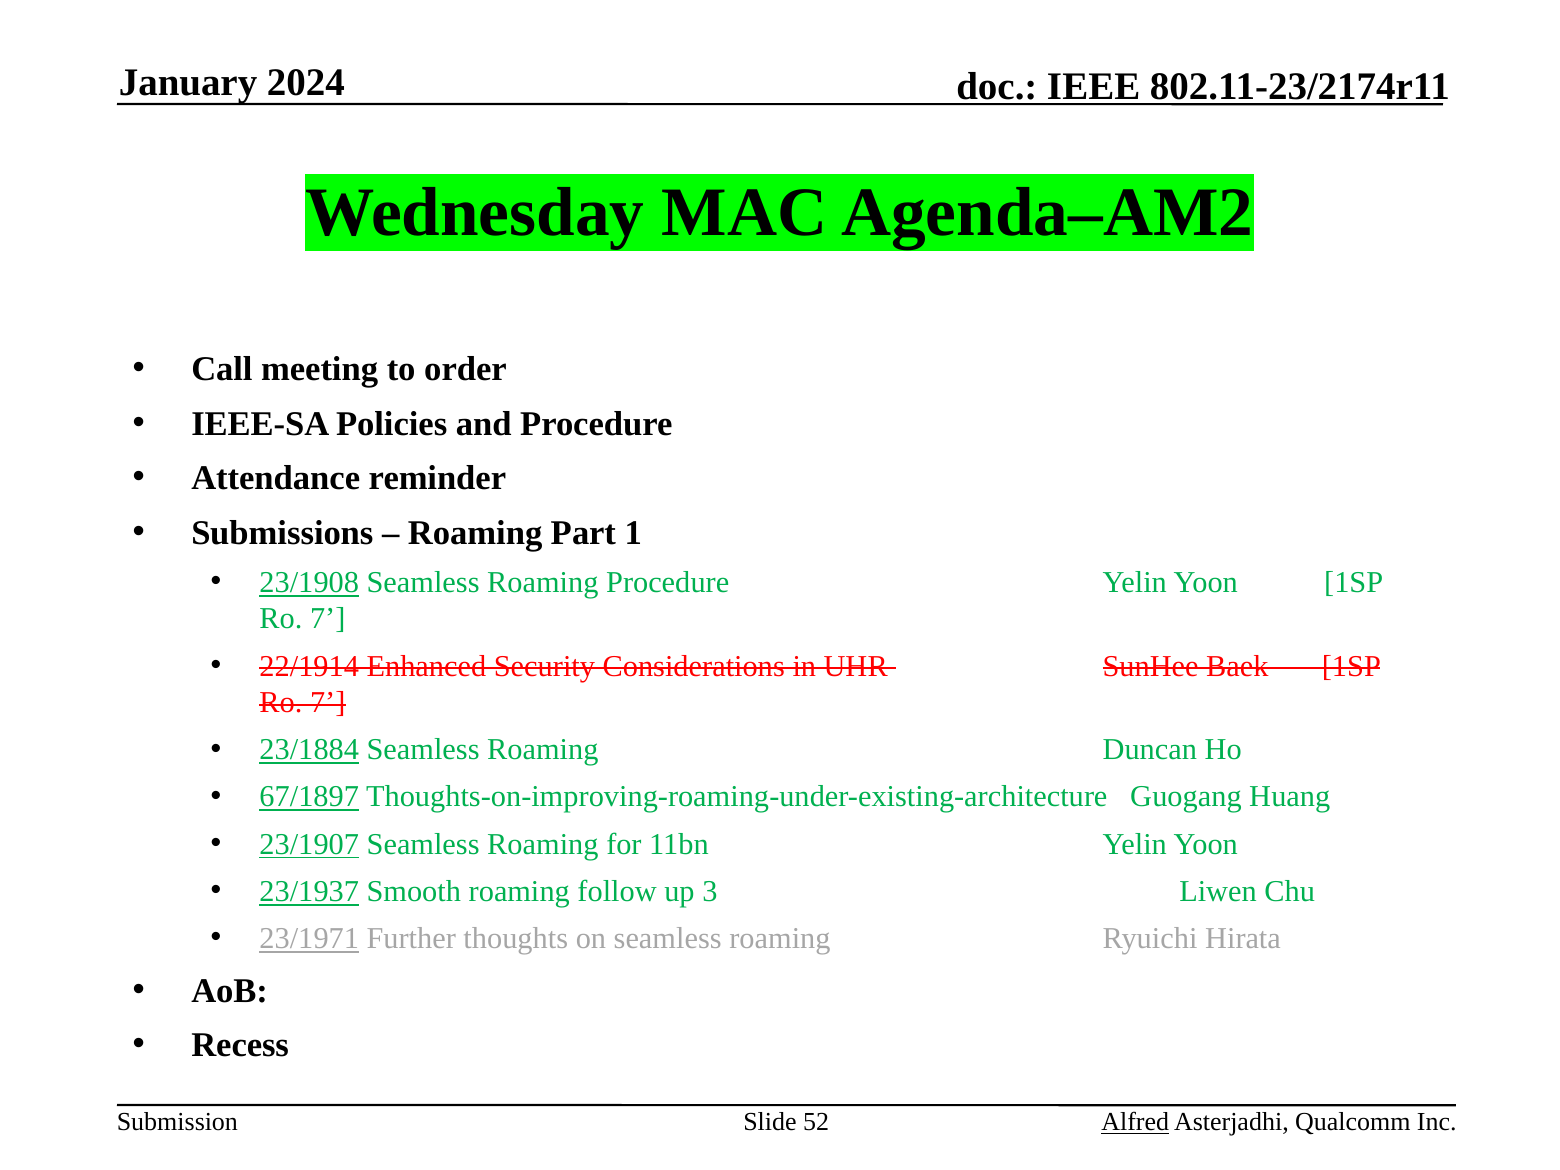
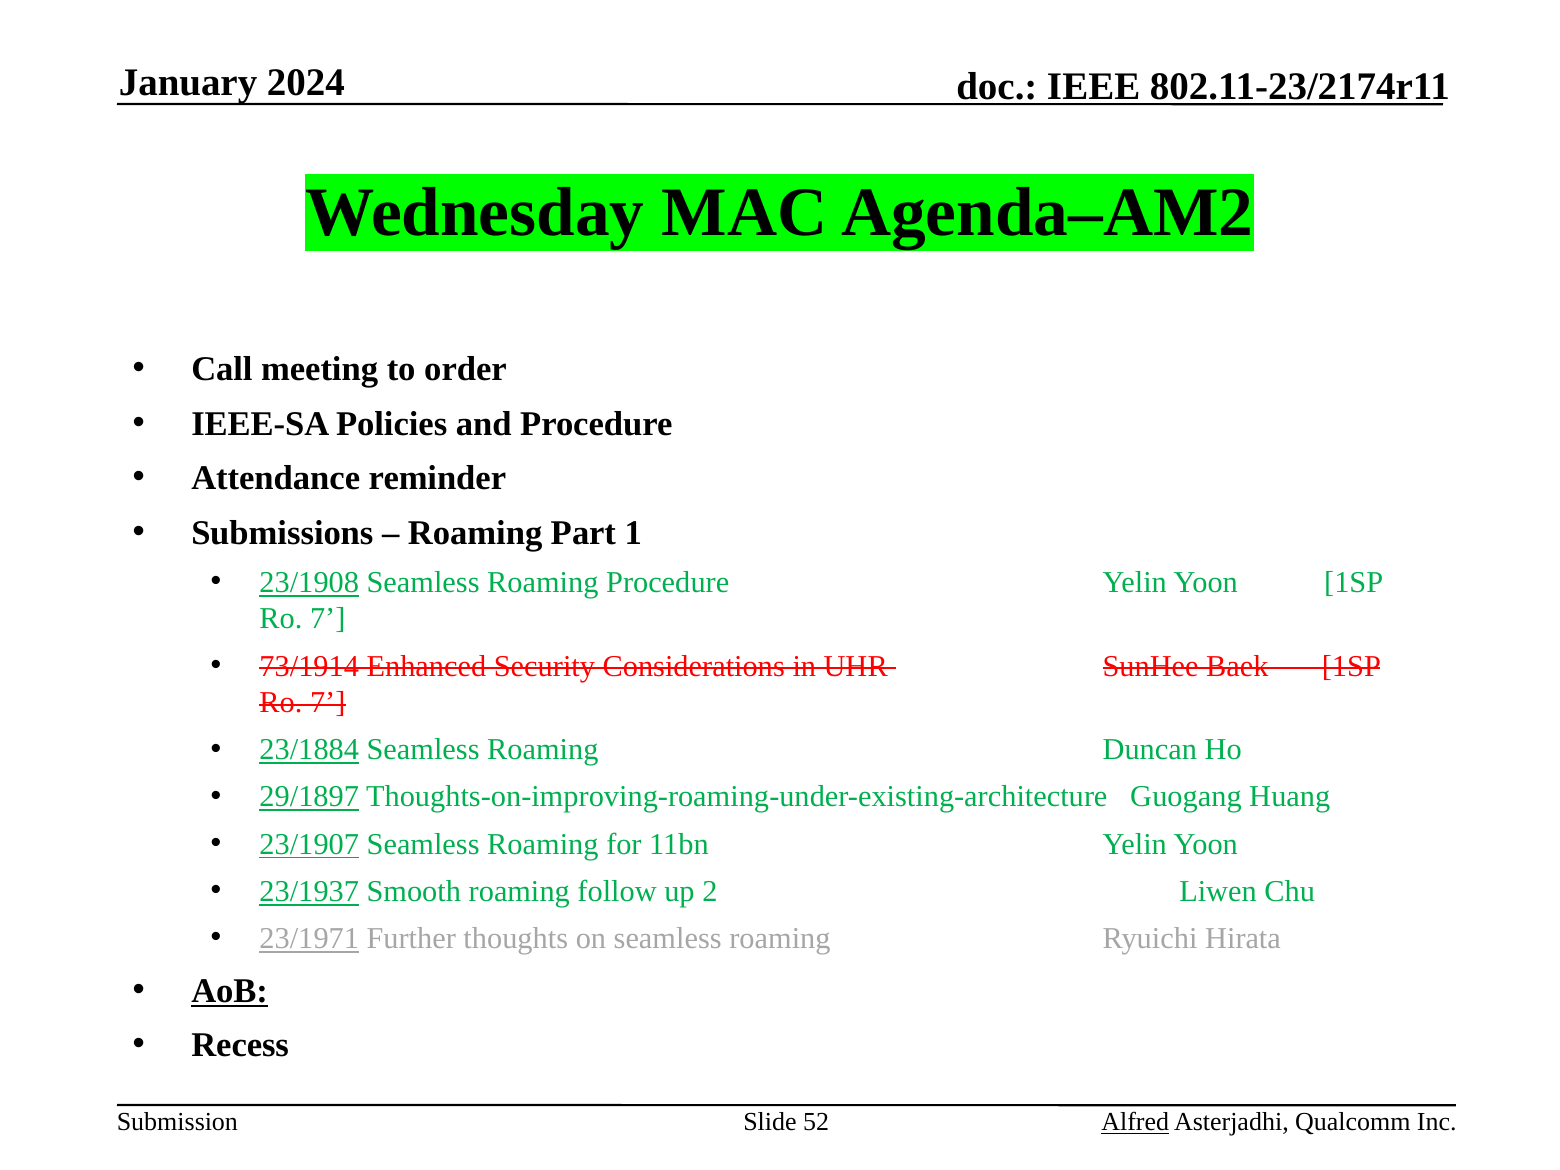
22/1914: 22/1914 -> 73/1914 (309, 666)
67/1897: 67/1897 -> 29/1897 (309, 797)
3: 3 -> 2 (710, 891)
AoB underline: none -> present (230, 991)
